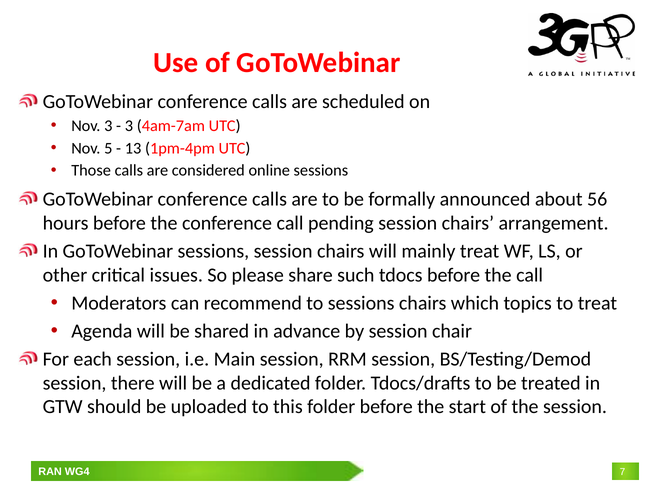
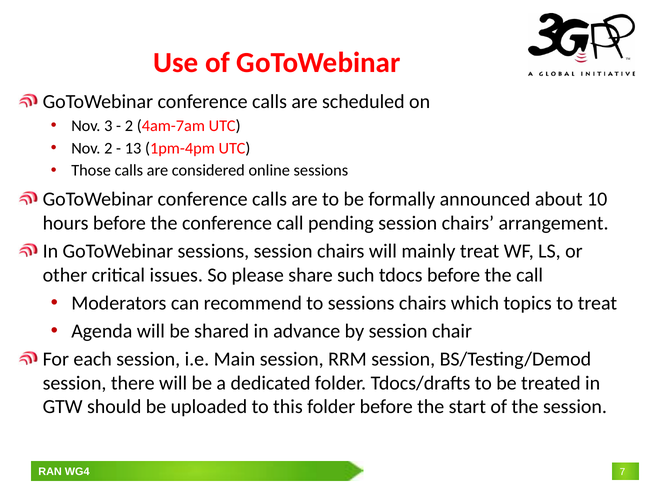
3: 3 -> 2 (129, 126)
Nov 5: 5 -> 2 (108, 148)
56: 56 -> 10 (597, 200)
